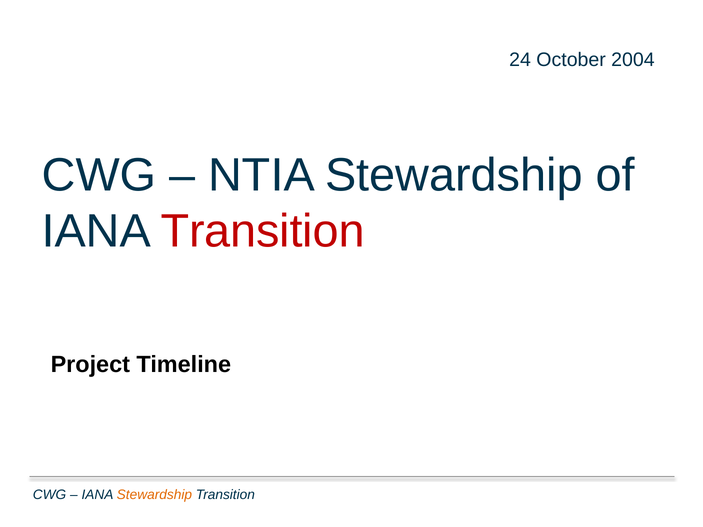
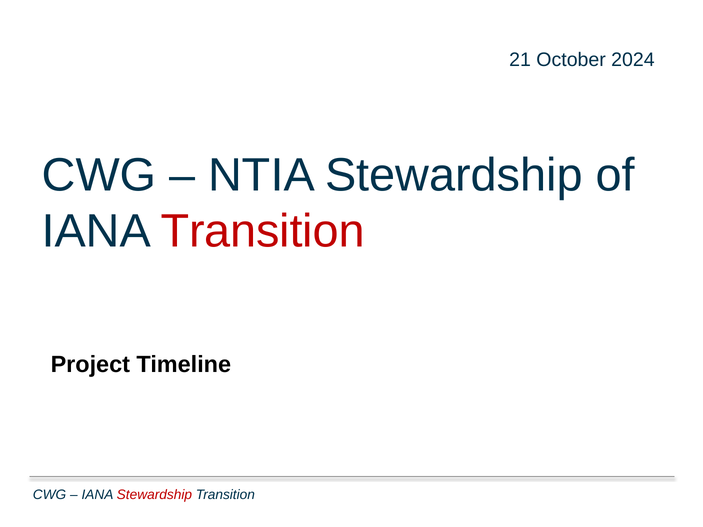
24: 24 -> 21 (520, 60)
2004: 2004 -> 2024 (633, 60)
Stewardship colour: orange -> red (154, 495)
